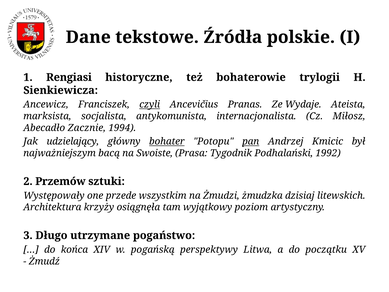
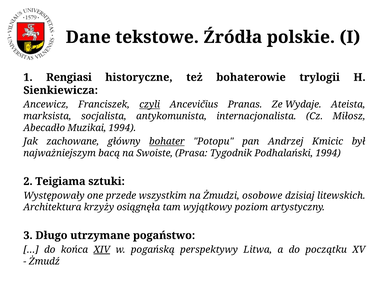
Zacznie: Zacznie -> Muzikai (87, 128)
udzielający: udzielający -> zachowane (73, 141)
pan underline: present -> none (251, 141)
Podhalański 1992: 1992 -> 1994 (328, 153)
Przemów: Przemów -> Teigiama (60, 181)
żmudzka: żmudzka -> osobowe (262, 195)
XIV underline: none -> present (102, 249)
